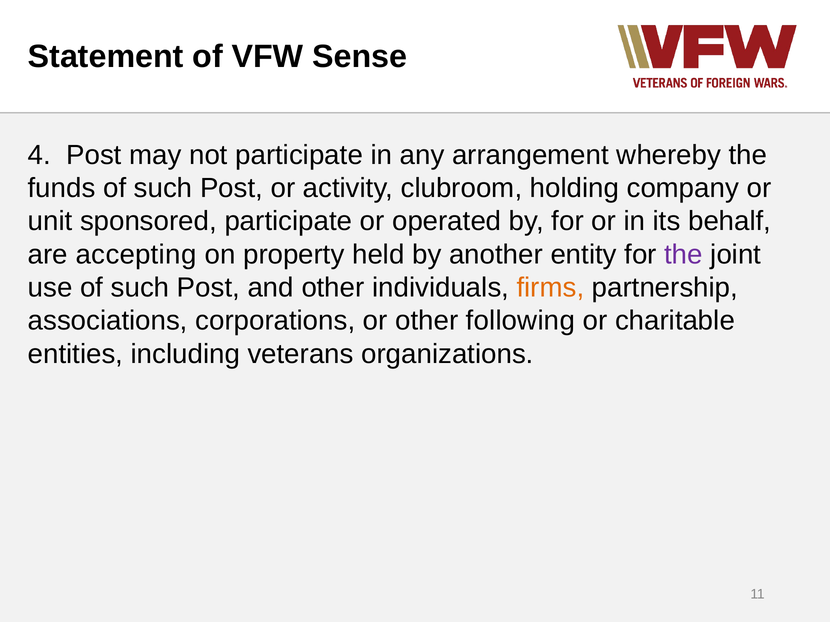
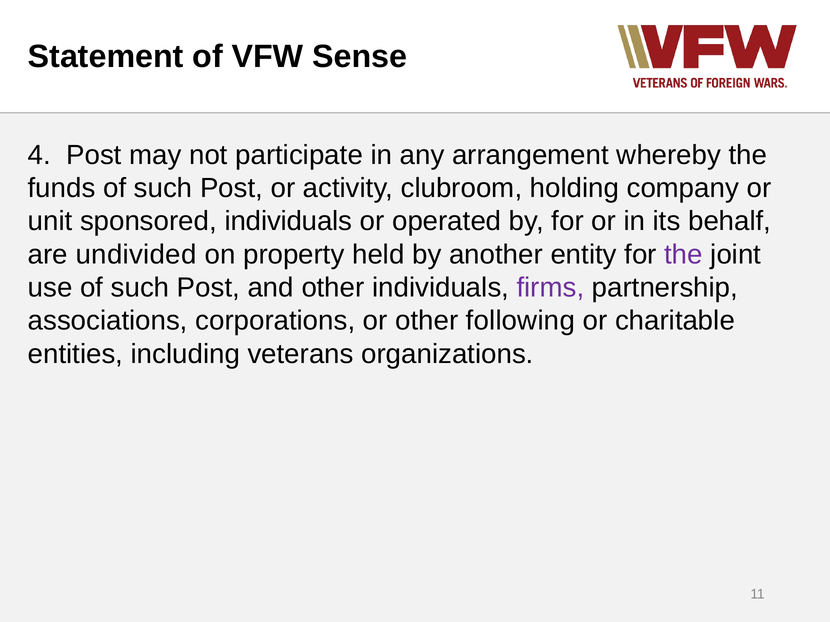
sponsored participate: participate -> individuals (288, 221)
accepting: accepting -> undivided (136, 255)
firms colour: orange -> purple (550, 288)
